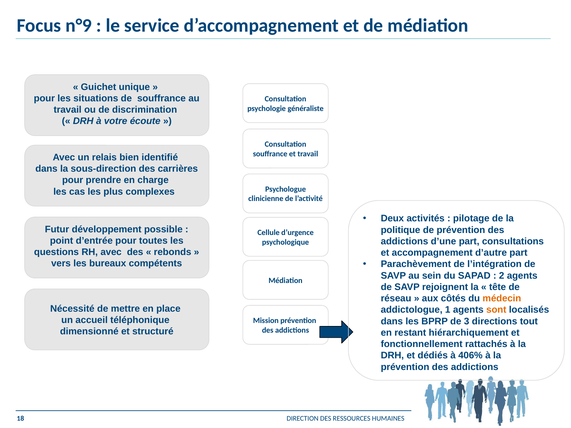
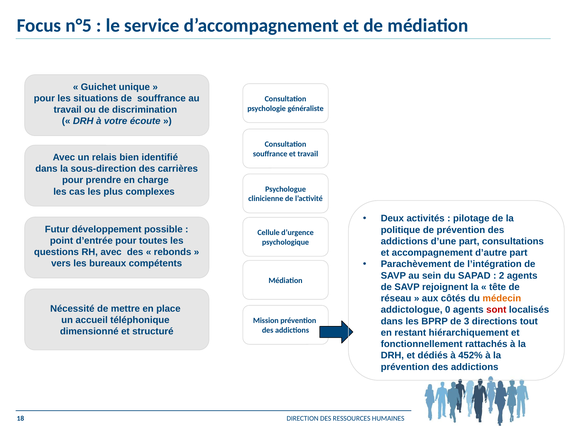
n°9: n°9 -> n°5 (79, 25)
1: 1 -> 0 (448, 310)
sont colour: orange -> red (496, 310)
406%: 406% -> 452% (470, 356)
